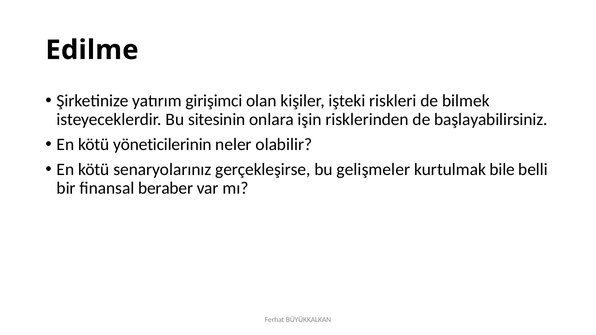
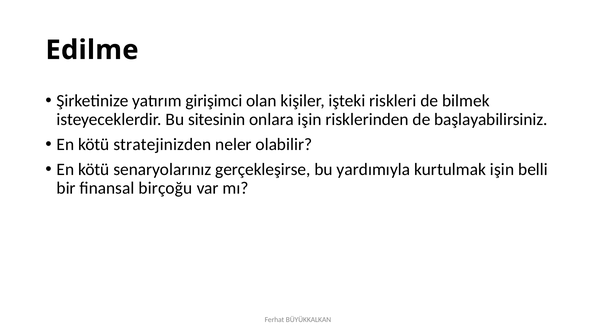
yöneticilerinin: yöneticilerinin -> stratejinizden (162, 145)
gelişmeler: gelişmeler -> yardımıyla (373, 170)
kurtulmak bile: bile -> işin (502, 170)
beraber: beraber -> birçoğu (165, 188)
